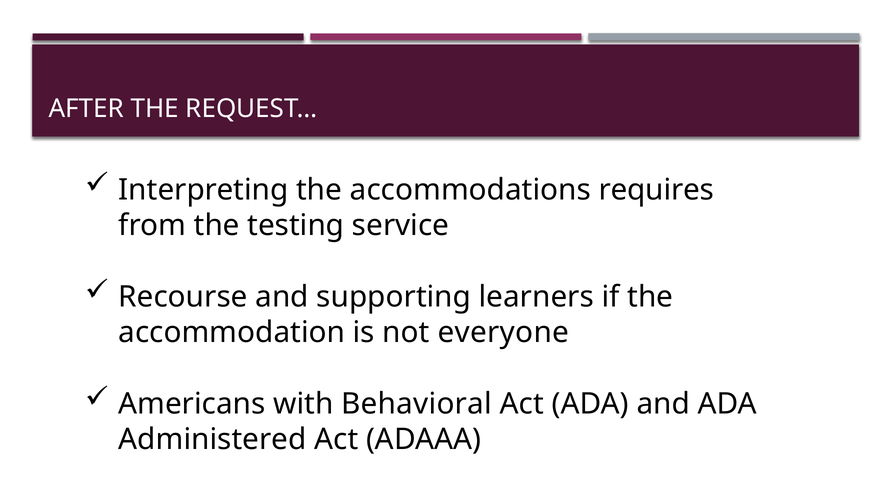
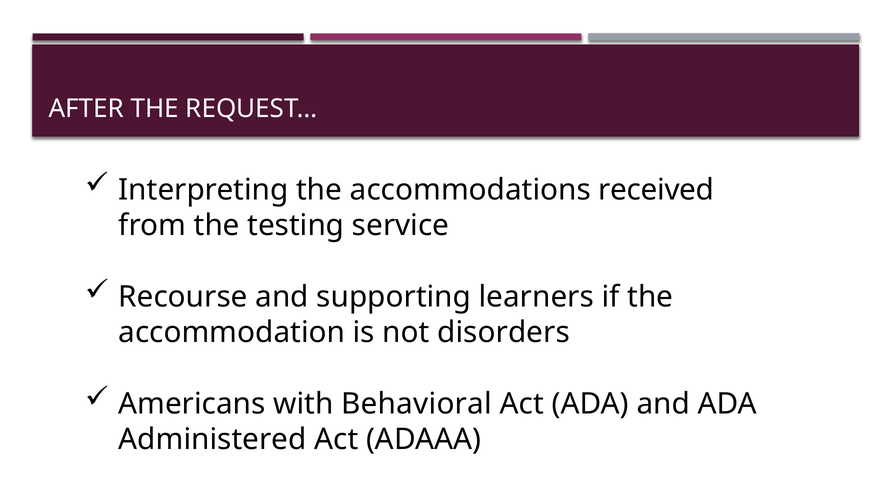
requires: requires -> received (656, 190)
everyone: everyone -> disorders (504, 332)
